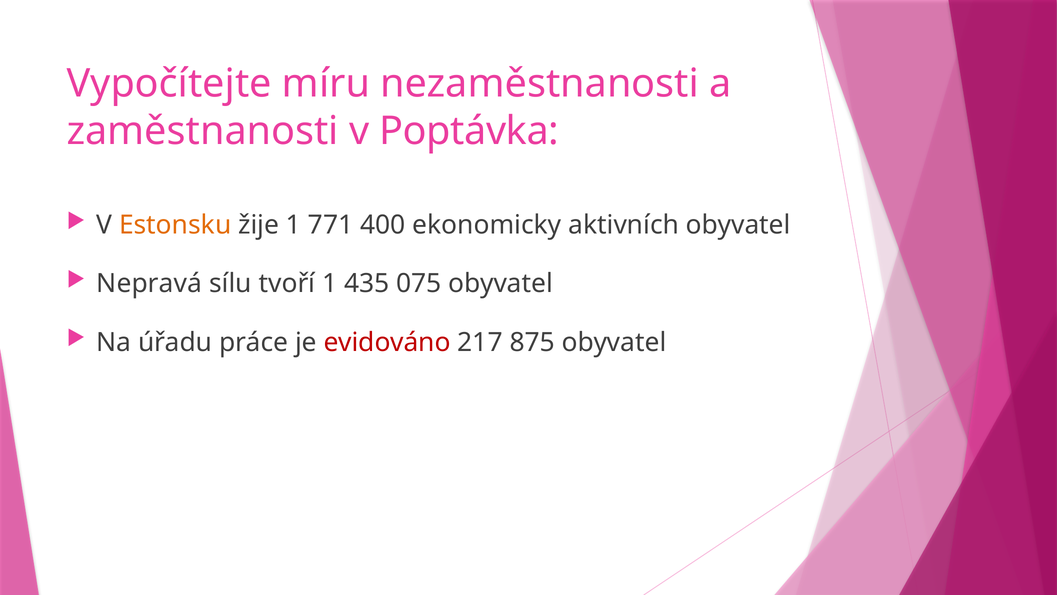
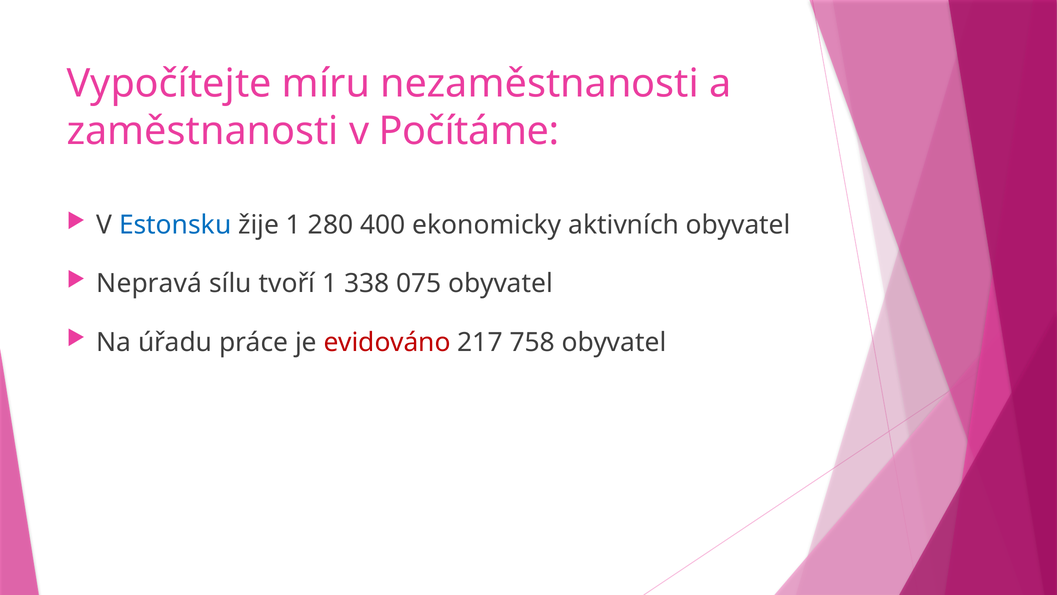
Poptávka: Poptávka -> Počítáme (469, 131)
Estonsku colour: orange -> blue (175, 225)
771: 771 -> 280 (331, 225)
435: 435 -> 338 (367, 283)
875: 875 -> 758 (532, 342)
